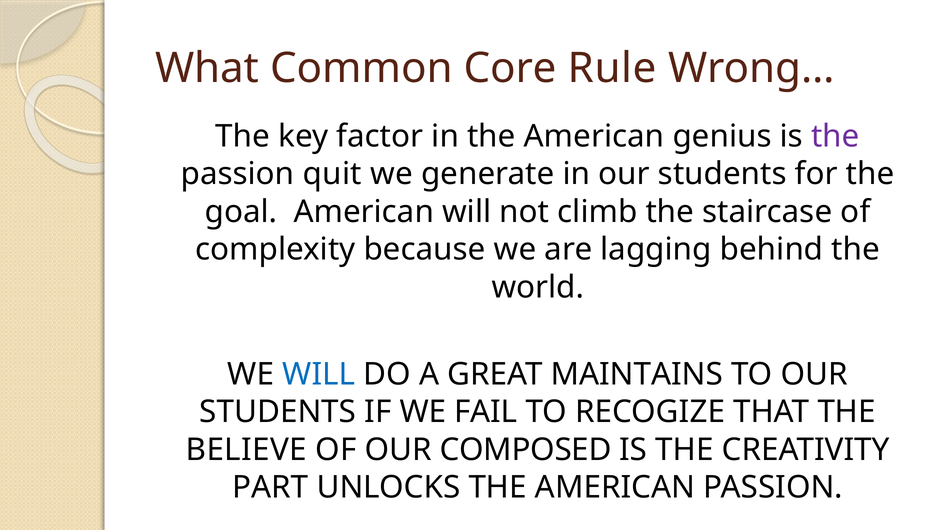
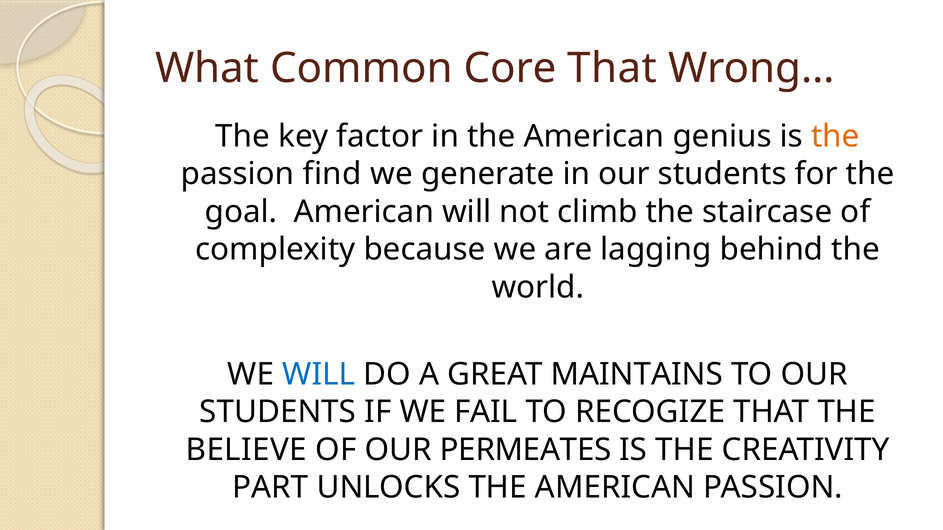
Core Rule: Rule -> That (612, 68)
the colour: purple -> orange (835, 137)
quit: quit -> find (332, 174)
COMPOSED: COMPOSED -> PERMEATES (526, 450)
